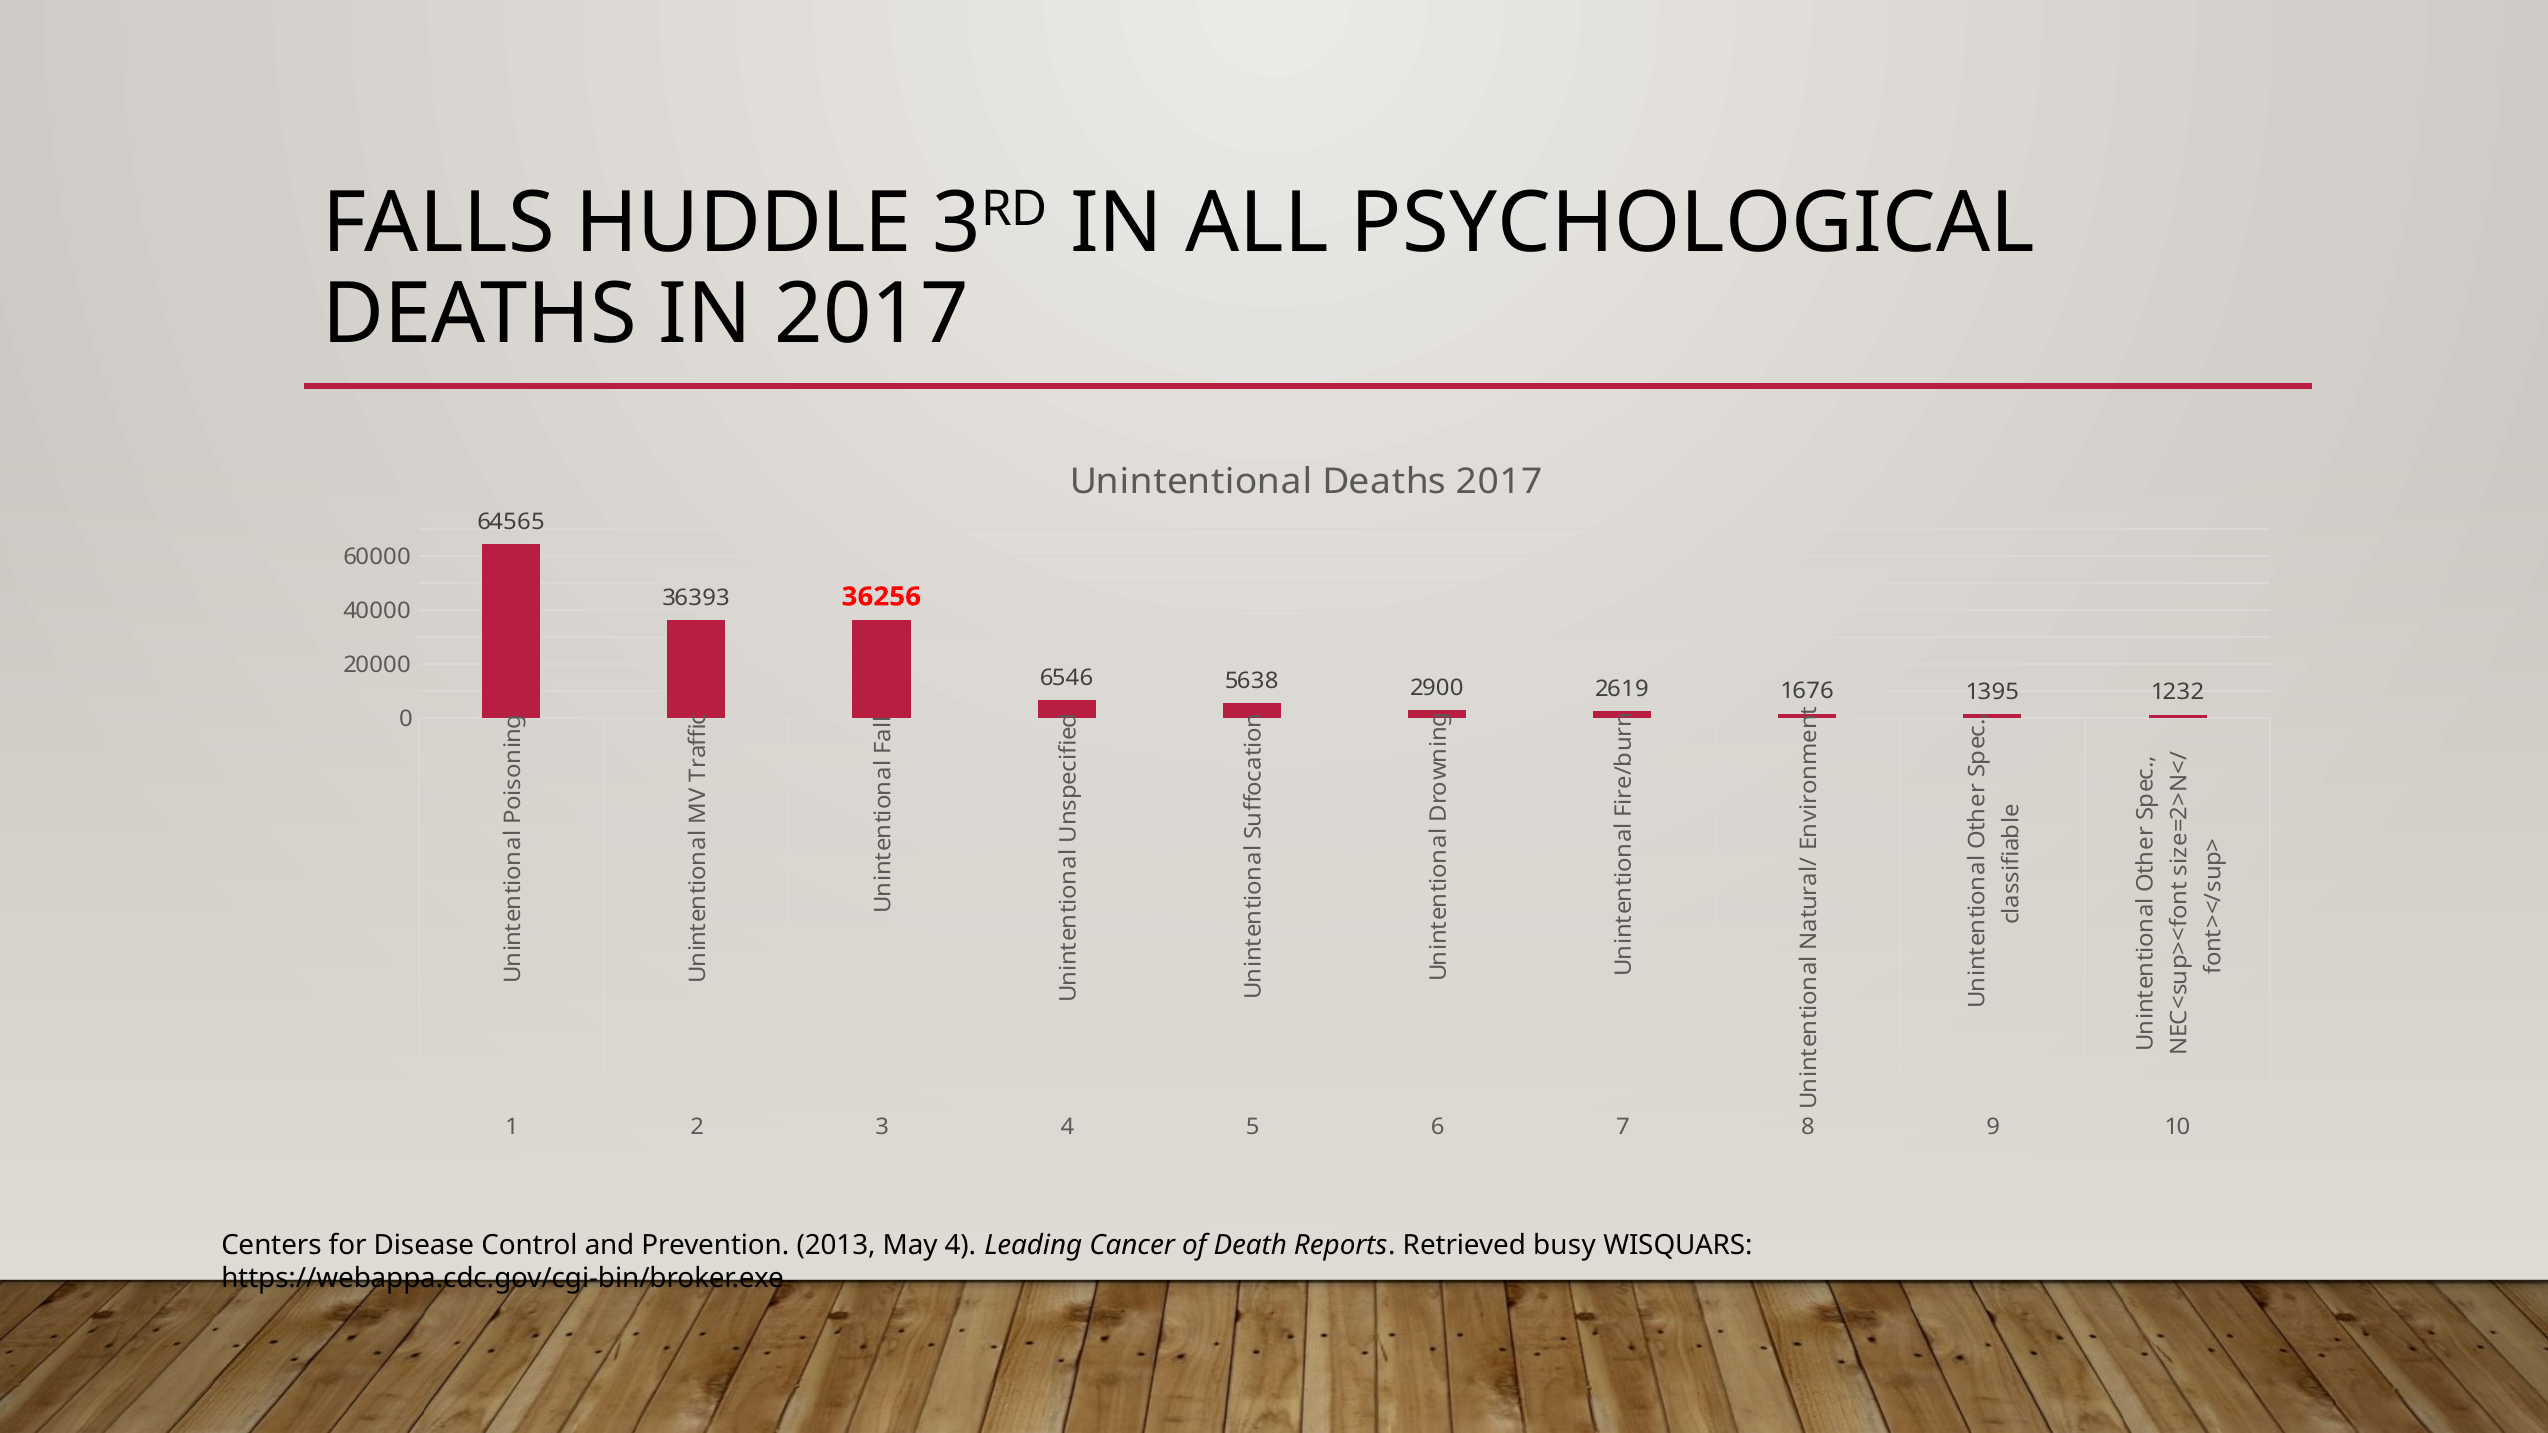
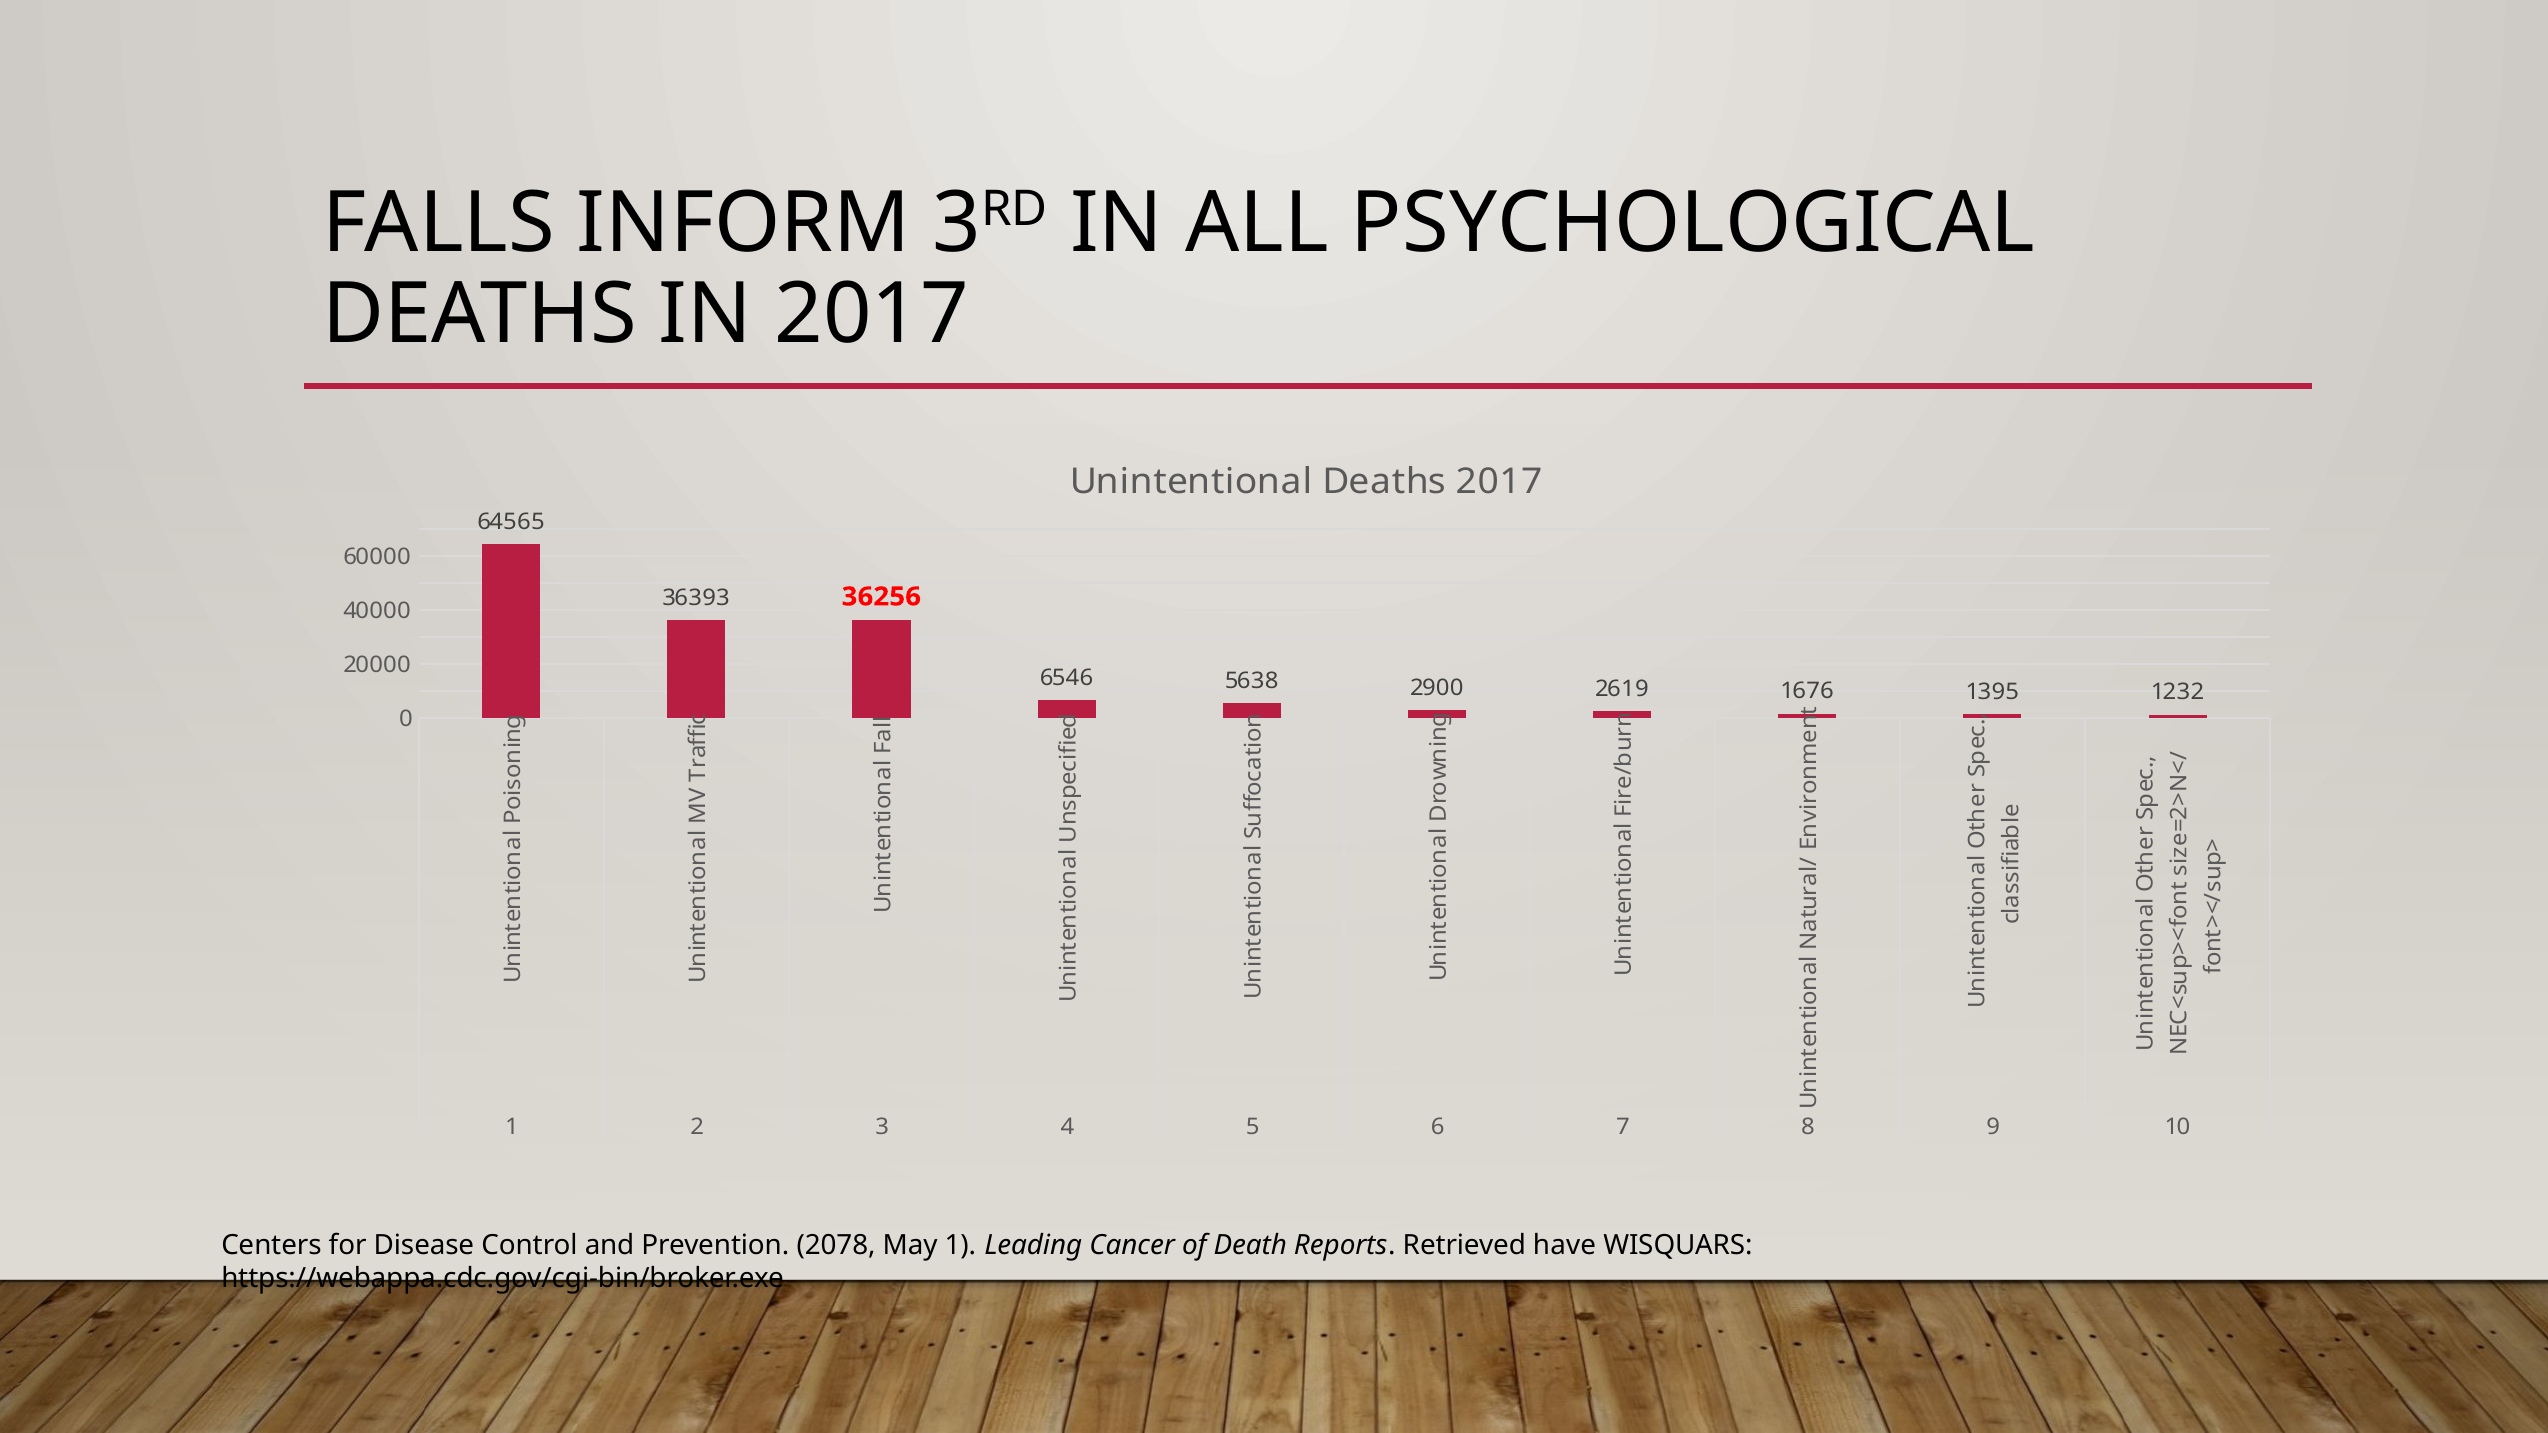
HUDDLE: HUDDLE -> INFORM (744, 223)
2013: 2013 -> 2078 (836, 1245)
May 4: 4 -> 1 (960, 1245)
busy: busy -> have (1564, 1245)
